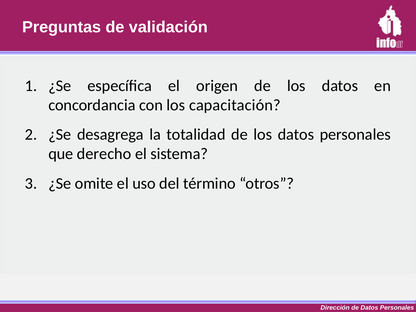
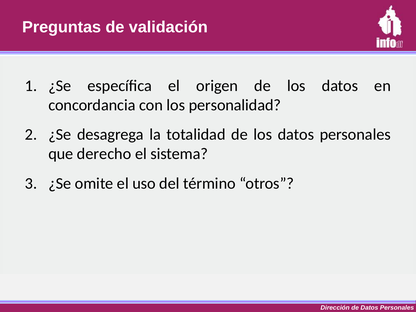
capacitación: capacitación -> personalidad (235, 105)
